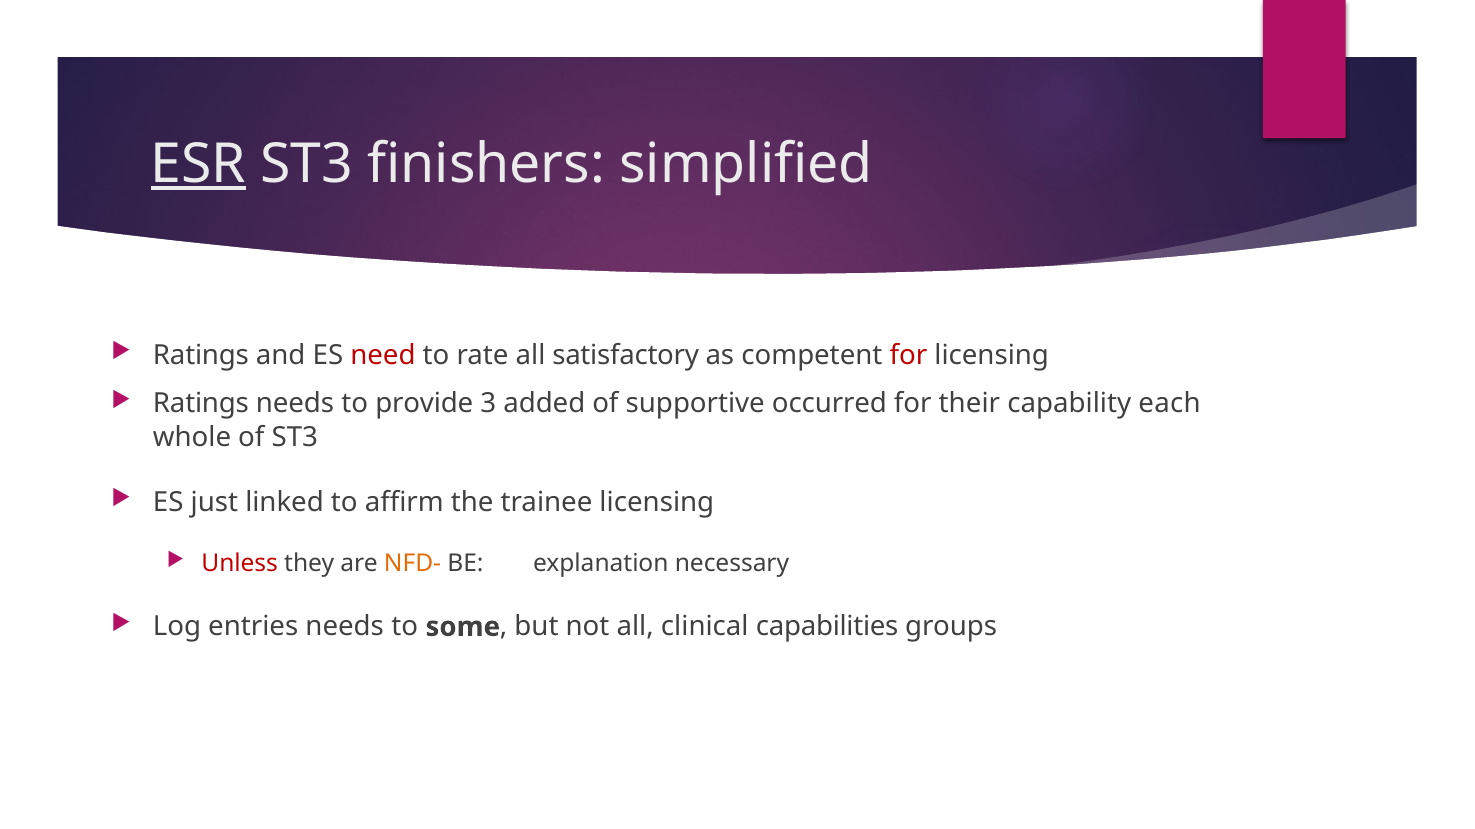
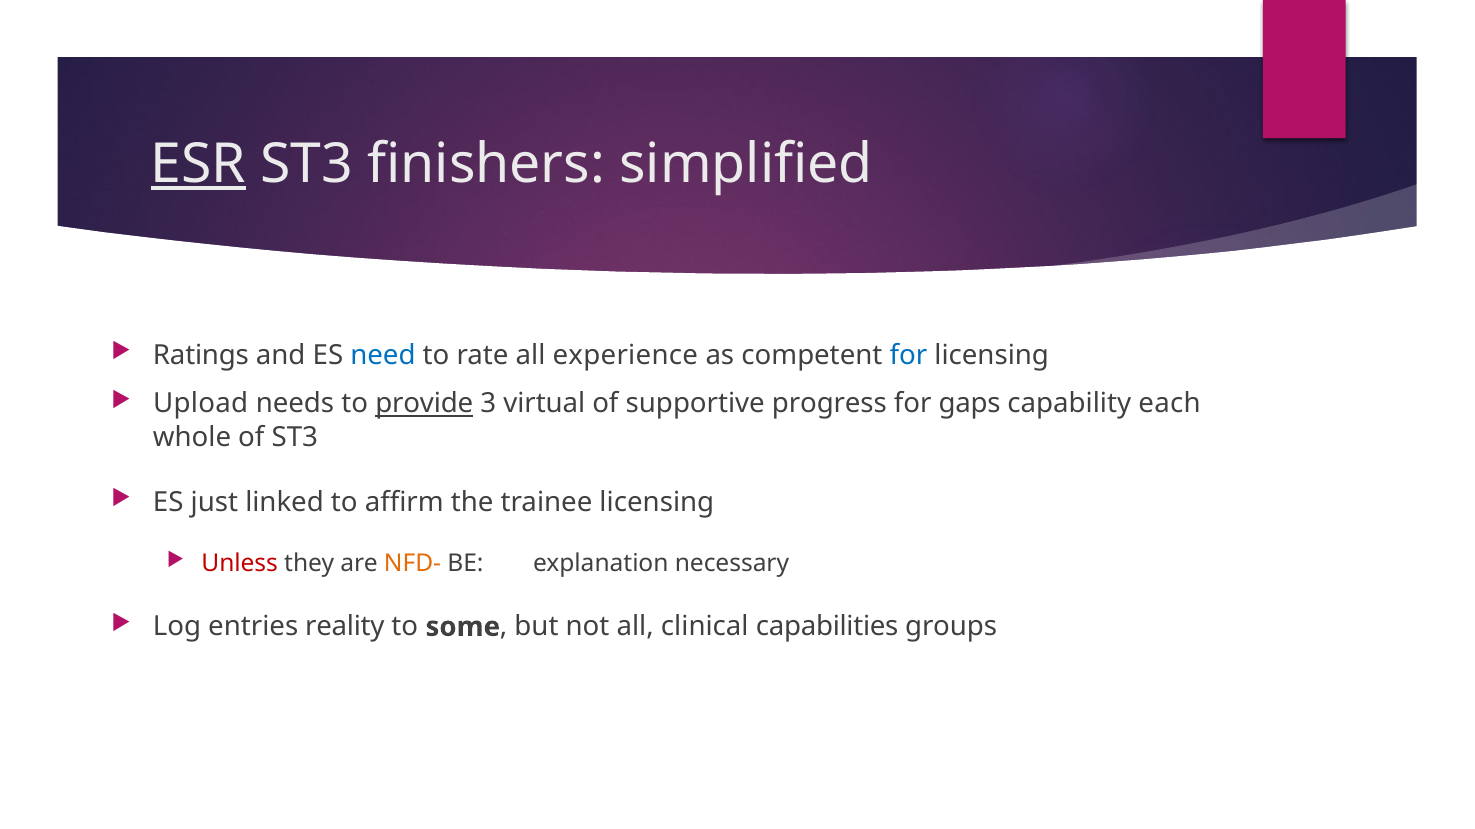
need colour: red -> blue (383, 356)
satisfactory: satisfactory -> experience (625, 356)
for colour: red -> blue (908, 356)
Ratings: Ratings -> Upload (201, 404)
provide underline: none -> present (424, 404)
added: added -> virtual (544, 404)
occurred: occurred -> progress (829, 404)
their: their -> gaps (970, 404)
entries needs: needs -> reality (345, 627)
